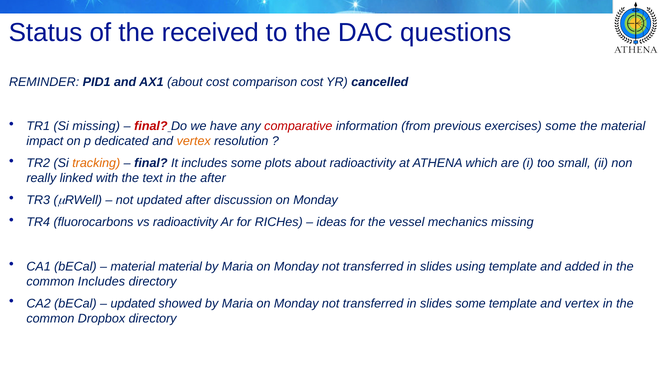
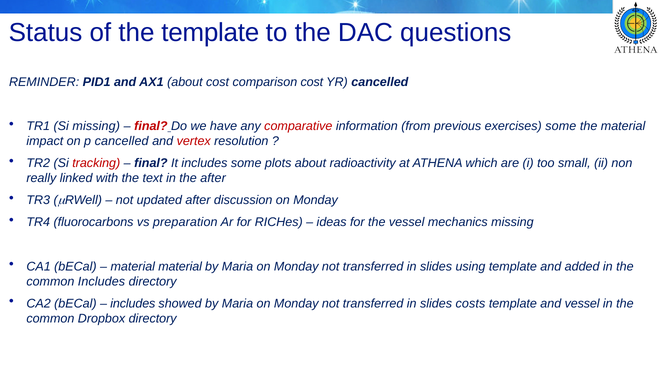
the received: received -> template (210, 33)
p dedicated: dedicated -> cancelled (122, 141)
vertex colour: orange -> red (194, 141)
tracking colour: orange -> red (96, 163)
vs radioactivity: radioactivity -> preparation (185, 222)
updated: updated -> includes (133, 303)
slides some: some -> costs (470, 303)
template and vertex: vertex -> vessel (582, 303)
